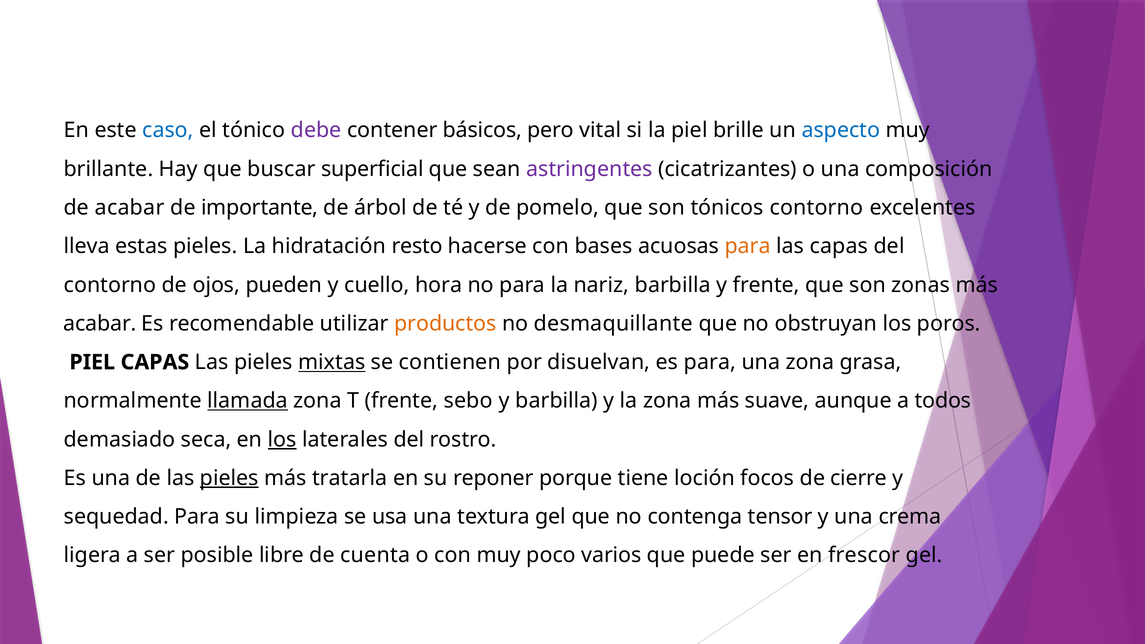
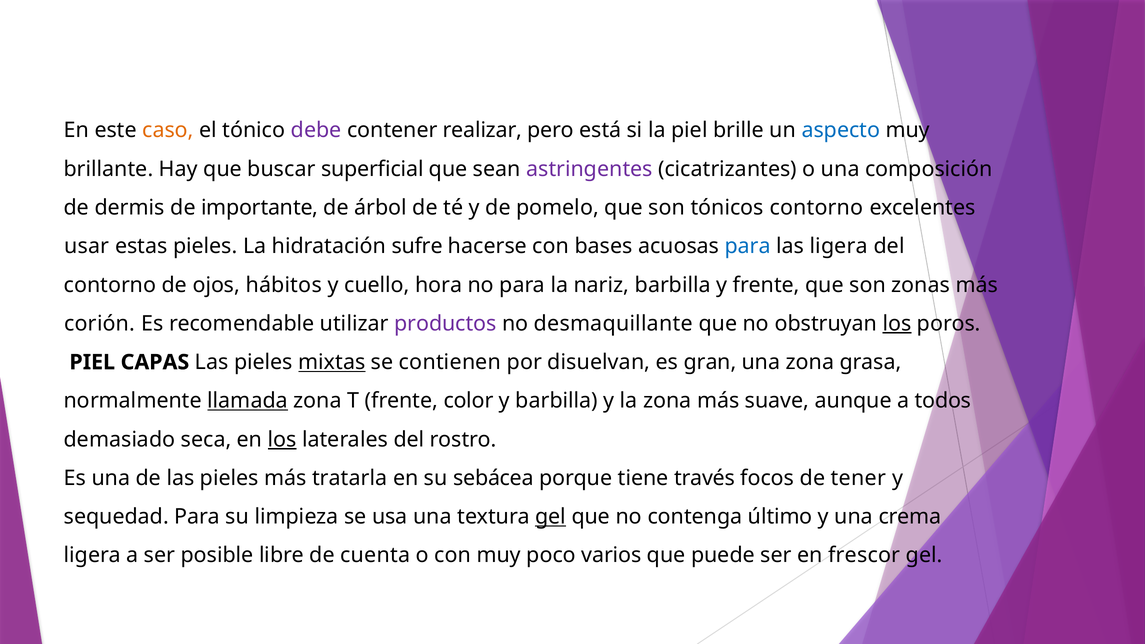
caso colour: blue -> orange (168, 130)
básicos: básicos -> realizar (482, 130)
vital: vital -> está (600, 130)
de acabar: acabar -> dermis (130, 208)
lleva: lleva -> usar (87, 246)
resto: resto -> sufre (417, 246)
para colour: orange -> blue (748, 246)
las capas: capas -> ligera (839, 246)
pueden: pueden -> hábitos (284, 285)
acabar: acabar -> corión (100, 324)
productos colour: orange -> purple (445, 324)
los underline: none -> present (897, 324)
es para: para -> gran (710, 362)
sebo: sebo -> color (468, 401)
pieles underline: present -> none (229, 478)
reponer: reponer -> sebácea (493, 478)
loción: loción -> través (705, 478)
cierre: cierre -> tener (858, 478)
gel underline: none -> present (551, 517)
tensor: tensor -> último (780, 517)
